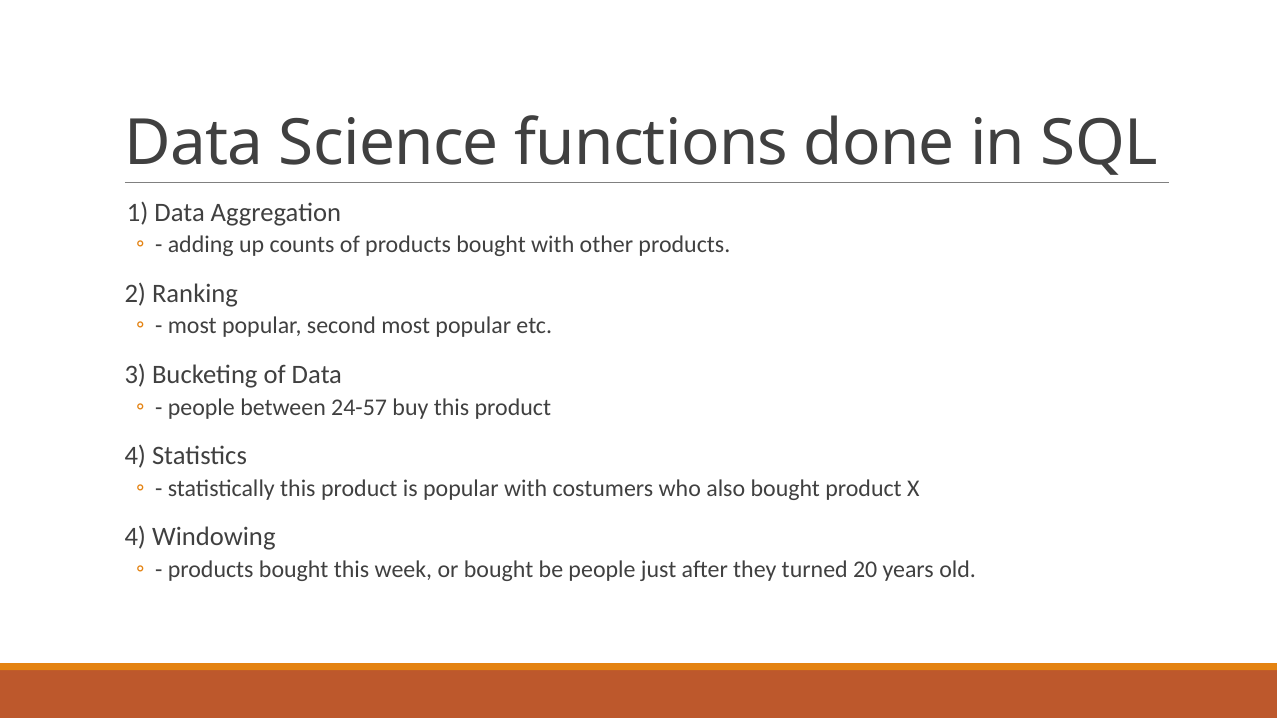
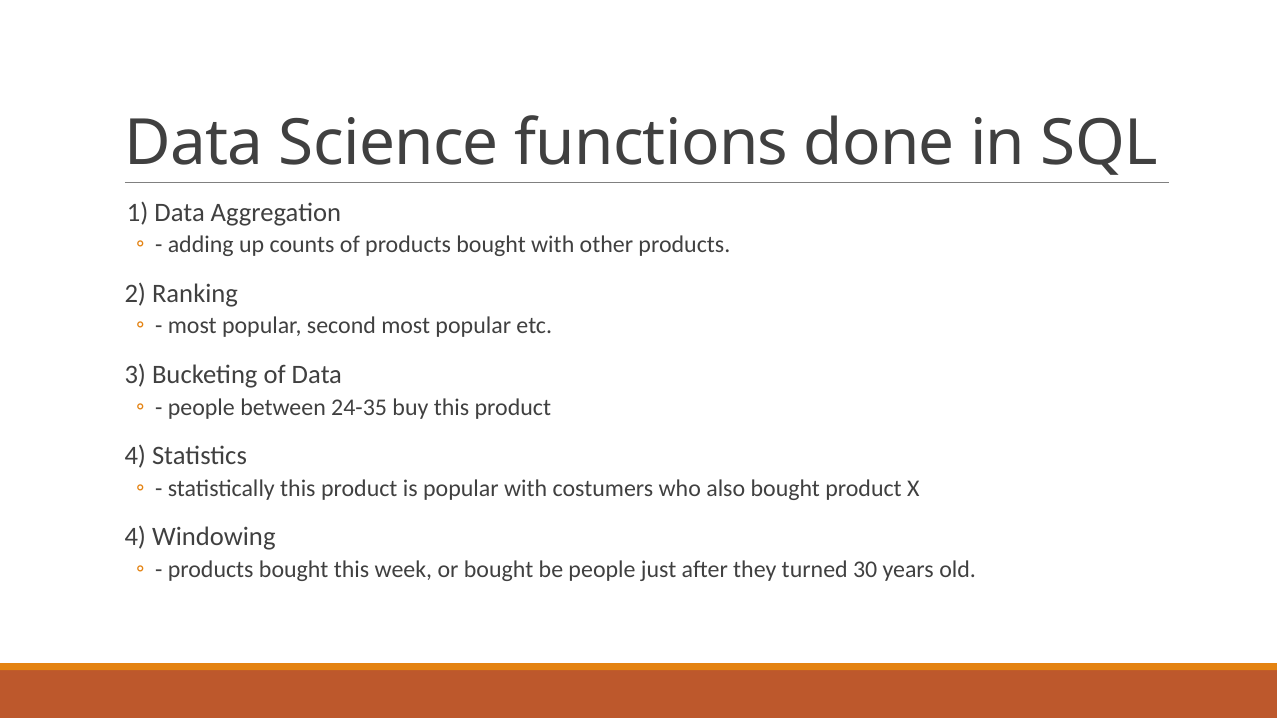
24-57: 24-57 -> 24-35 (359, 407)
20: 20 -> 30 (865, 570)
